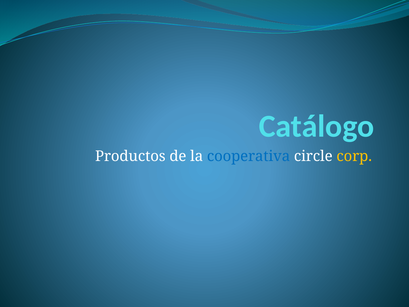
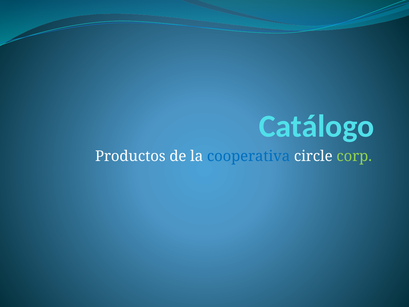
corp colour: yellow -> light green (354, 156)
